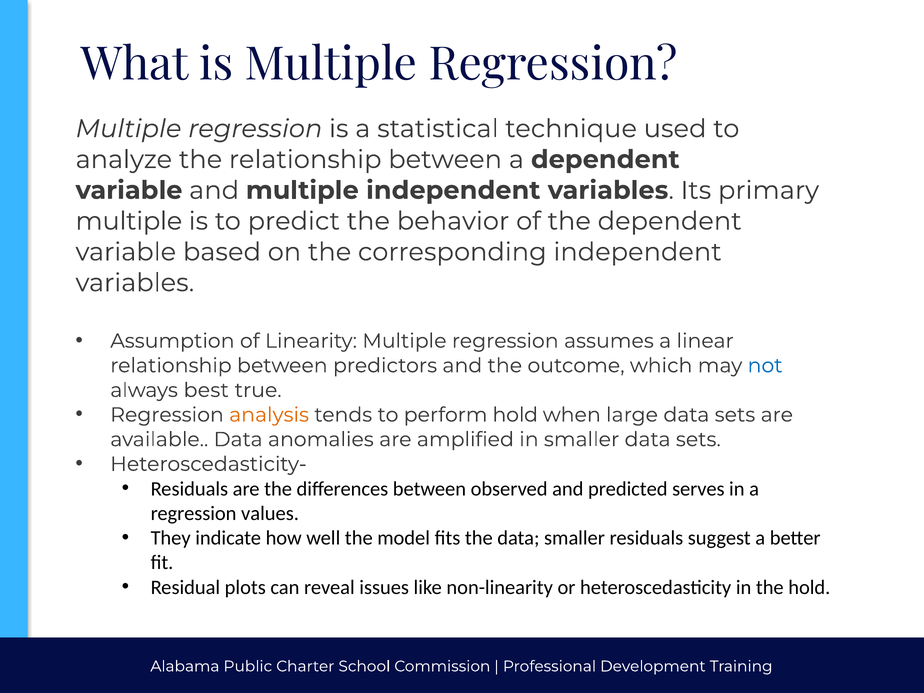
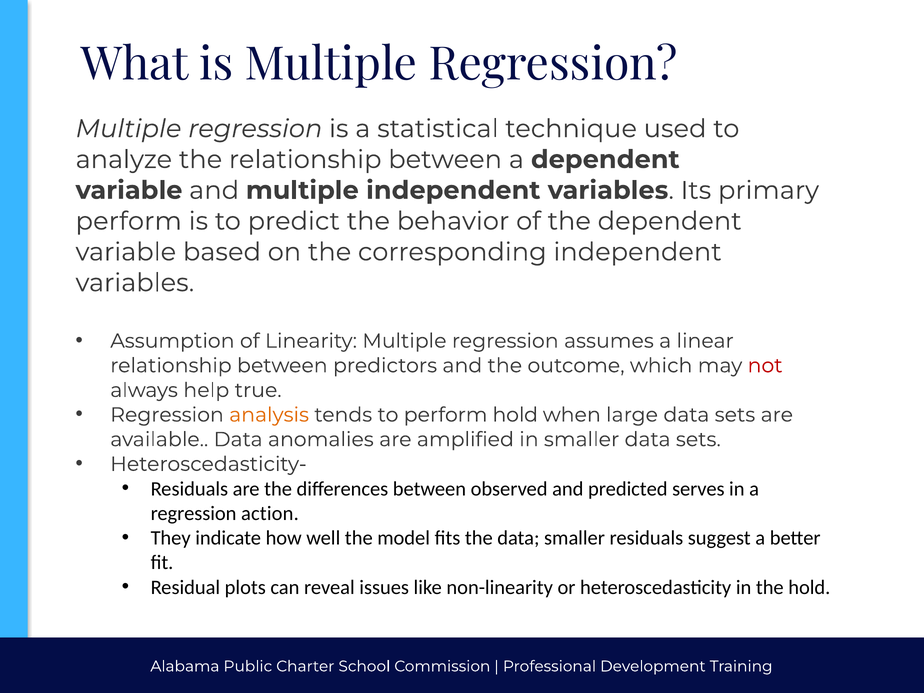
multiple: multiple -> perform (129, 221)
not colour: blue -> red (765, 366)
best: best -> help (206, 390)
values: values -> action (270, 513)
